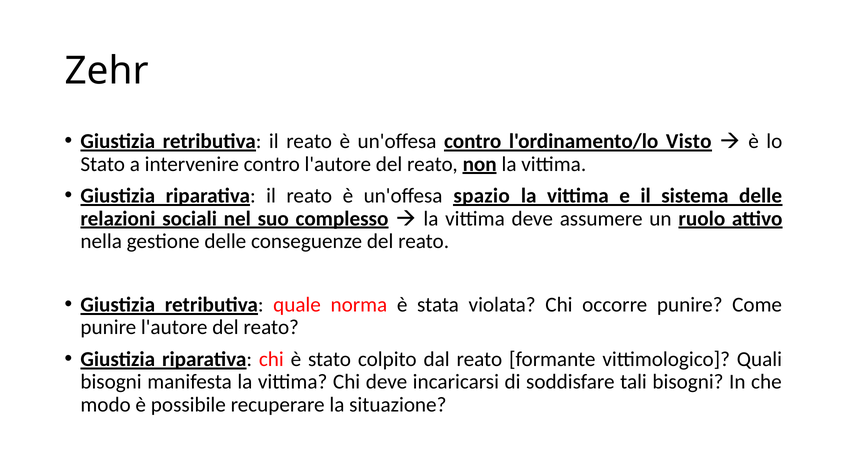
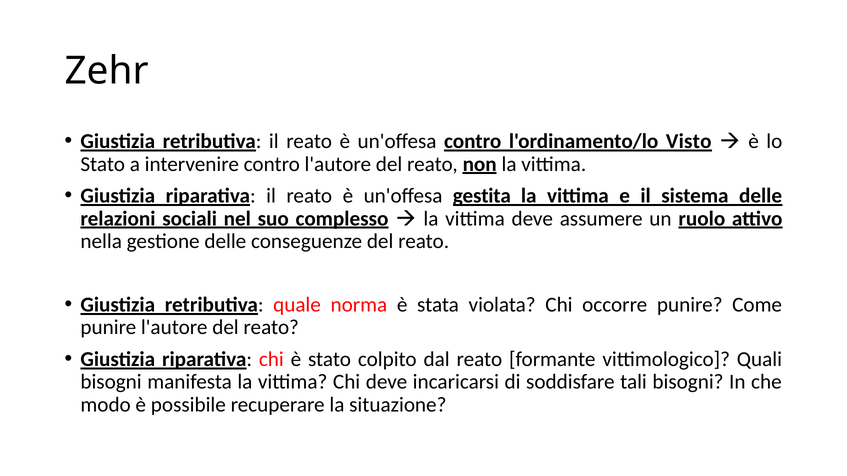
spazio: spazio -> gestita (482, 196)
